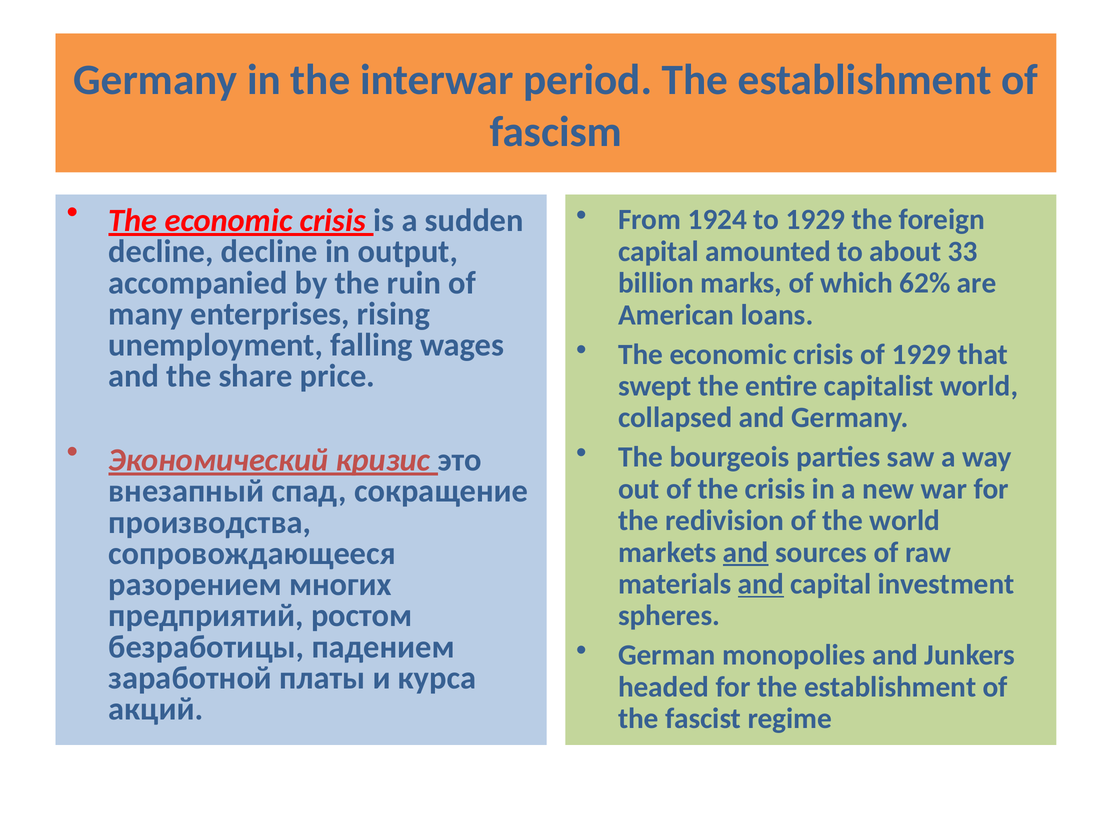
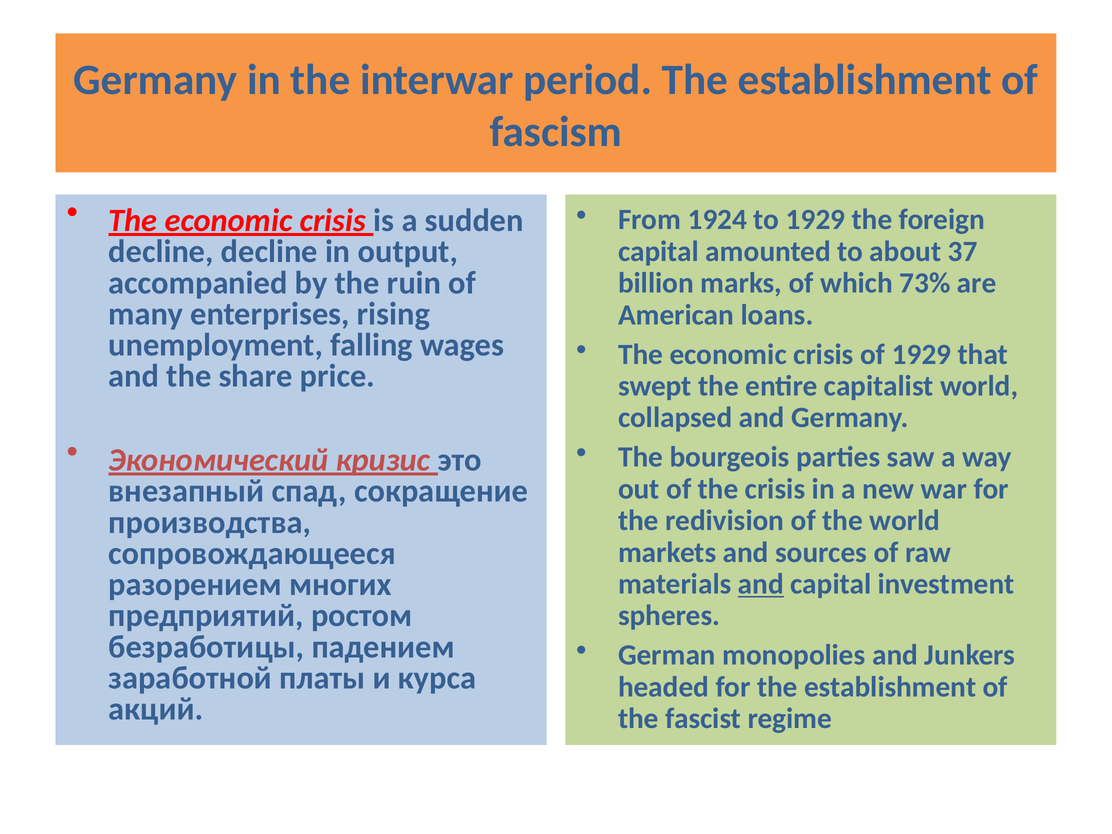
33: 33 -> 37 (963, 252)
62%: 62% -> 73% (925, 283)
and underline: present -> none (746, 552)
